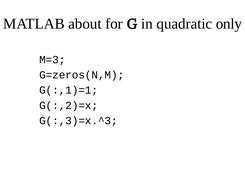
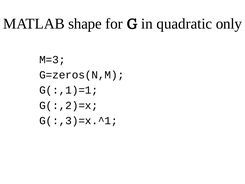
about: about -> shape (85, 24)
G(:,3)=x.^3: G(:,3)=x.^3 -> G(:,3)=x.^1 (78, 121)
